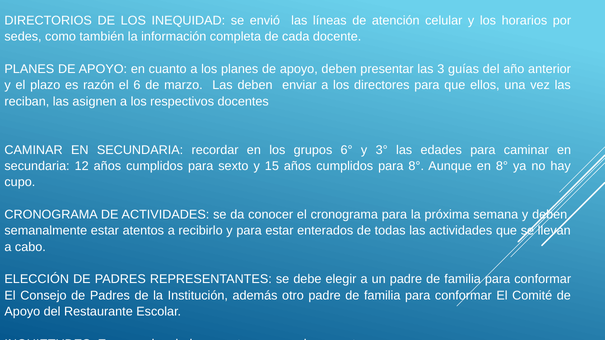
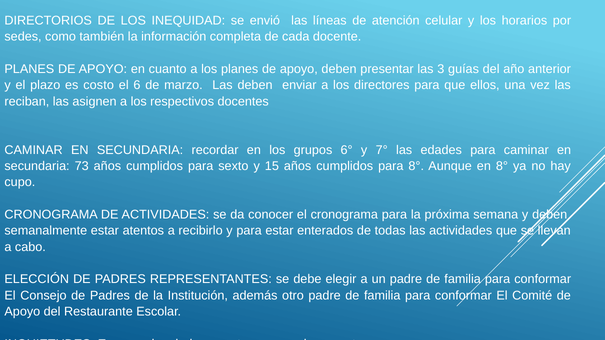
razón: razón -> costo (99, 85)
3°: 3° -> 7° (382, 150)
12: 12 -> 73 (82, 166)
